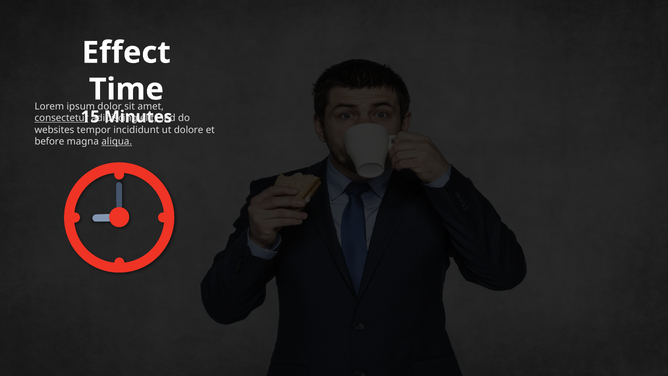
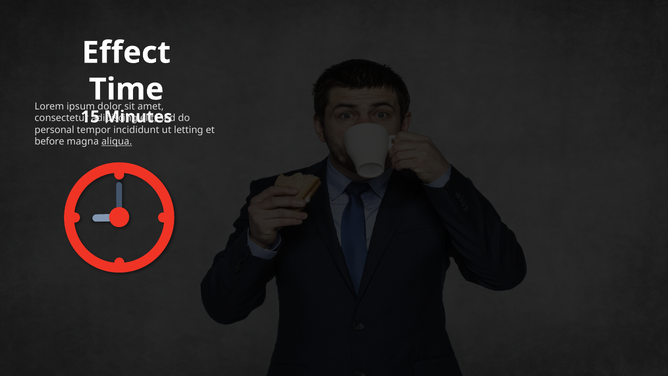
consectetur underline: present -> none (62, 118)
websites: websites -> personal (54, 130)
dolore: dolore -> letting (189, 130)
